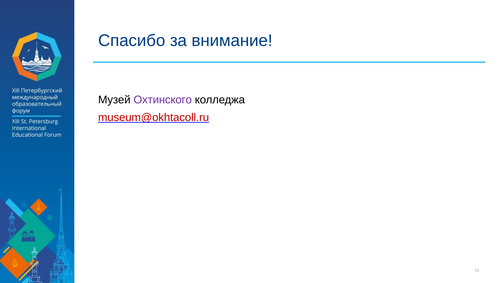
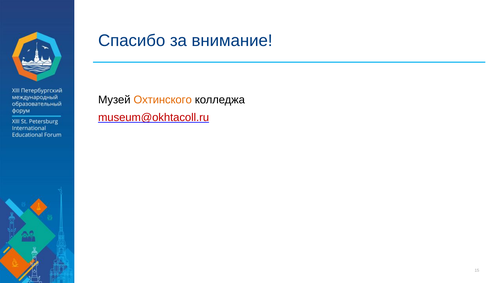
Охтинского colour: purple -> orange (163, 100)
